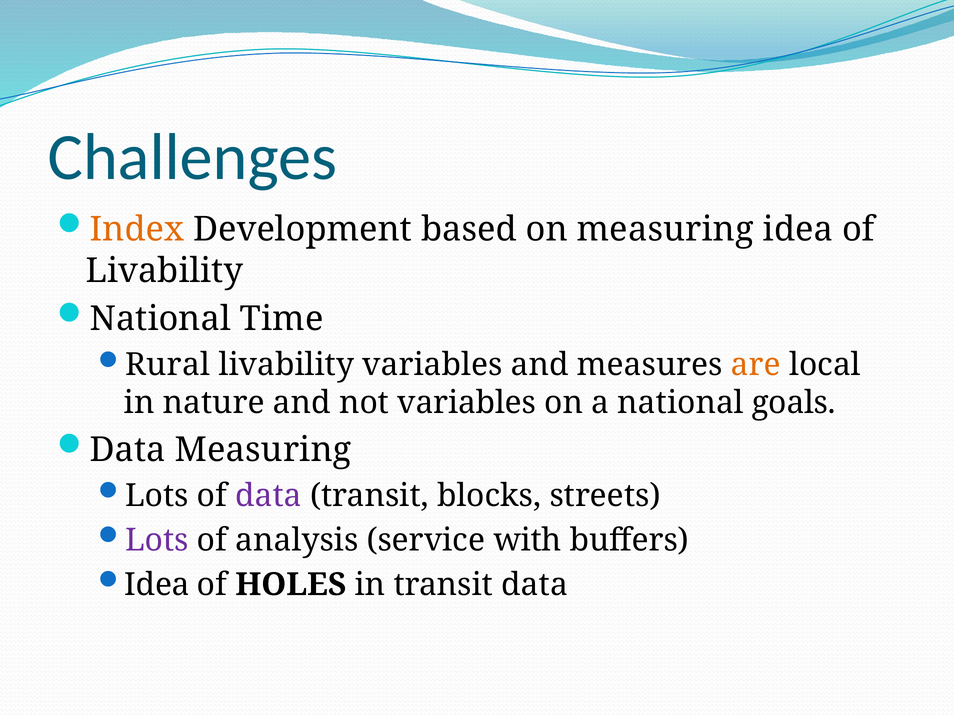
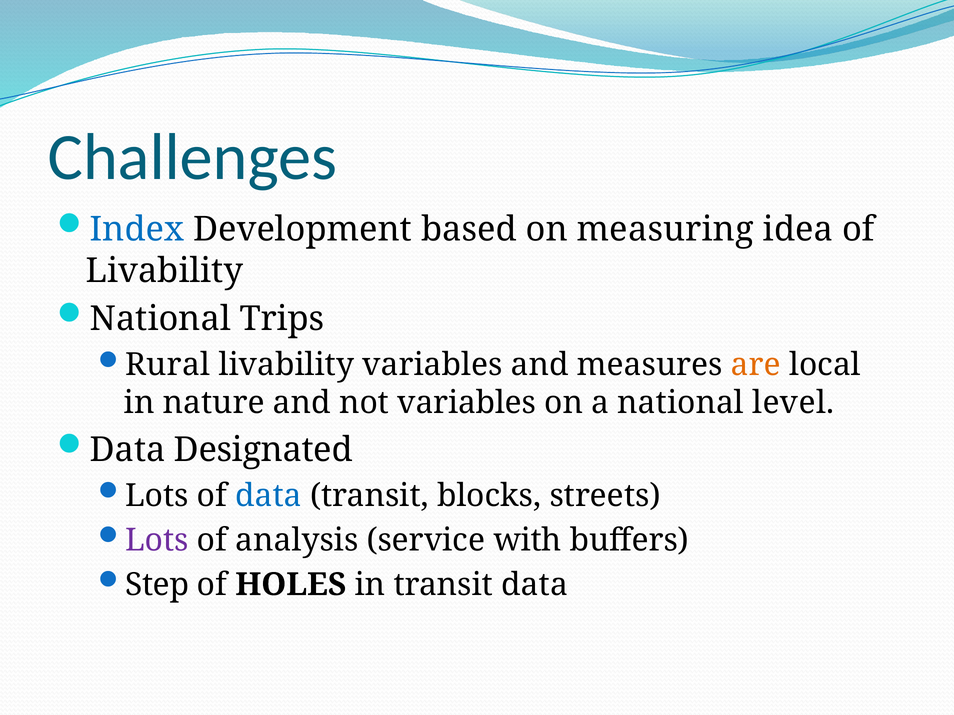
Index colour: orange -> blue (137, 230)
Time: Time -> Trips (282, 319)
goals: goals -> level (793, 403)
Data Measuring: Measuring -> Designated (263, 450)
data colour: purple -> blue (269, 496)
Idea: Idea -> Step (157, 585)
